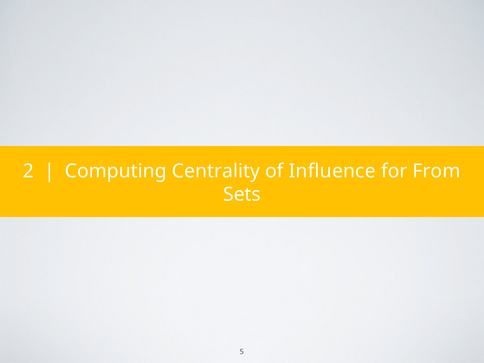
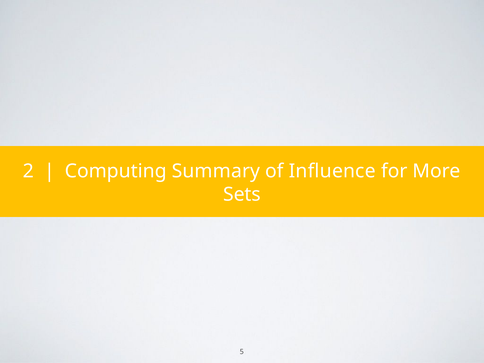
Centrality: Centrality -> Summary (216, 171)
From: From -> More (437, 171)
